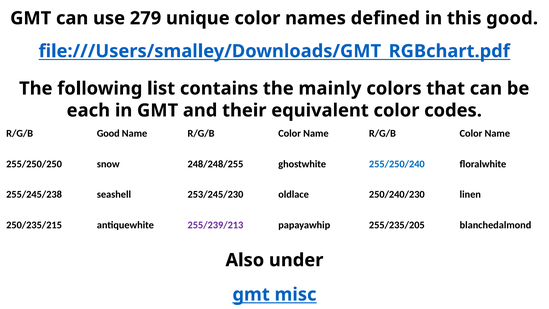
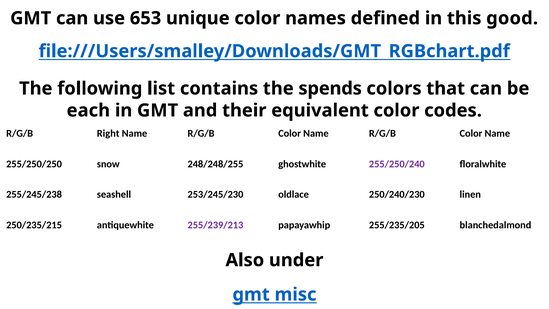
279: 279 -> 653 (146, 18)
mainly: mainly -> spends (330, 88)
R/G/B Good: Good -> Right (108, 133)
255/250/240 colour: blue -> purple (397, 164)
